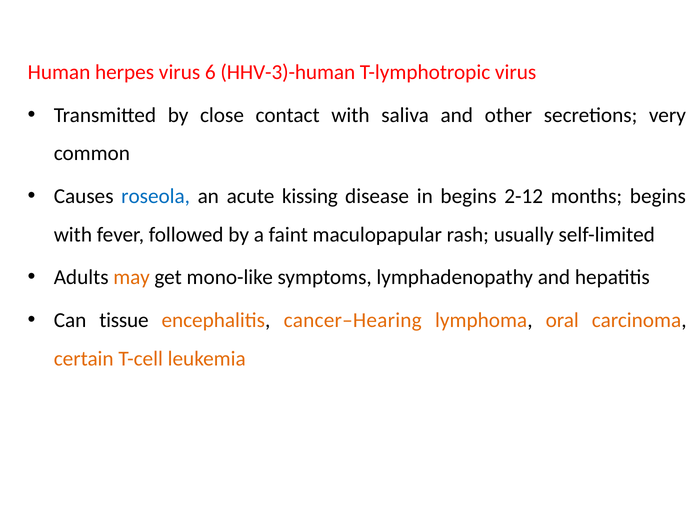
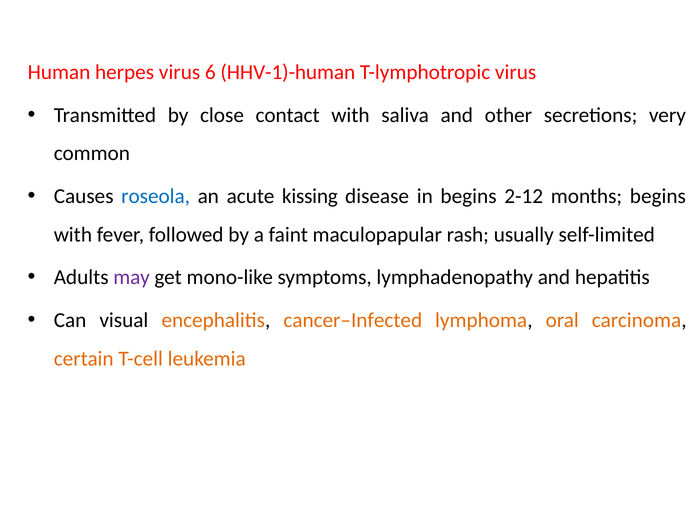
HHV-3)-human: HHV-3)-human -> HHV-1)-human (288, 72)
may colour: orange -> purple (132, 277)
tissue: tissue -> visual (124, 320)
cancer–Hearing: cancer–Hearing -> cancer–Infected (353, 320)
